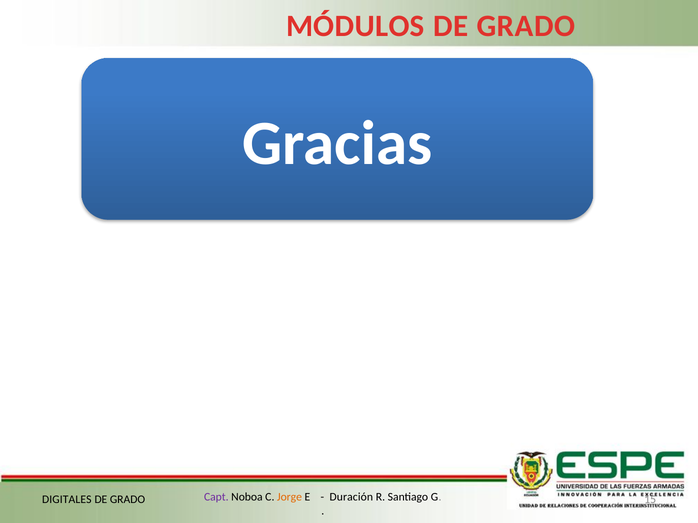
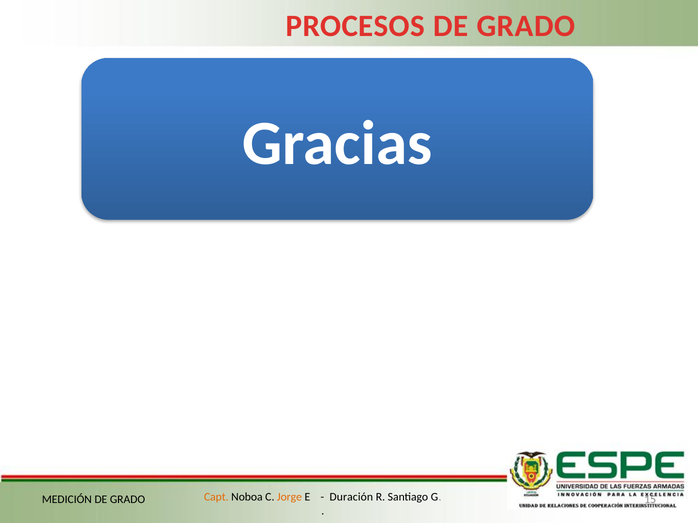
MÓDULOS: MÓDULOS -> PROCESOS (355, 26)
Capt colour: purple -> orange (216, 498)
DIGITALES: DIGITALES -> MEDICIÓN (67, 500)
